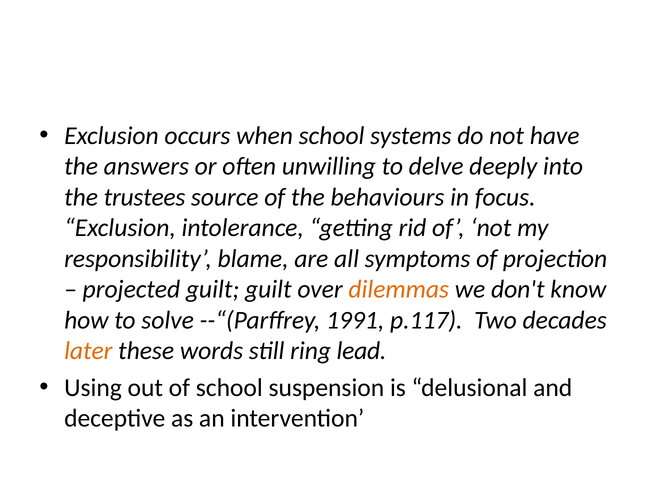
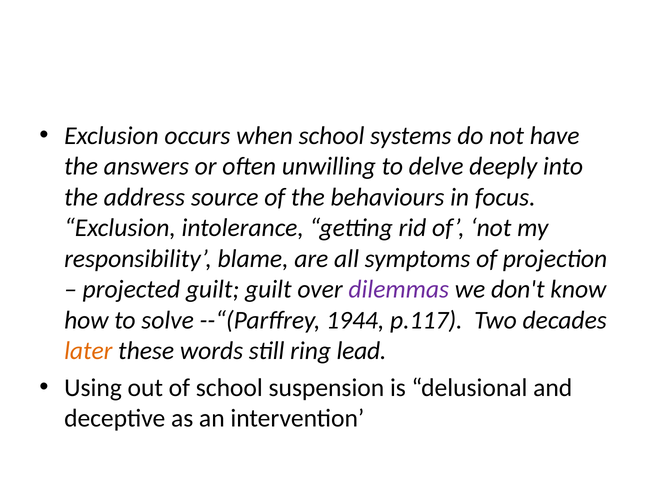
trustees: trustees -> address (144, 197)
dilemmas colour: orange -> purple (399, 289)
1991: 1991 -> 1944 (355, 320)
